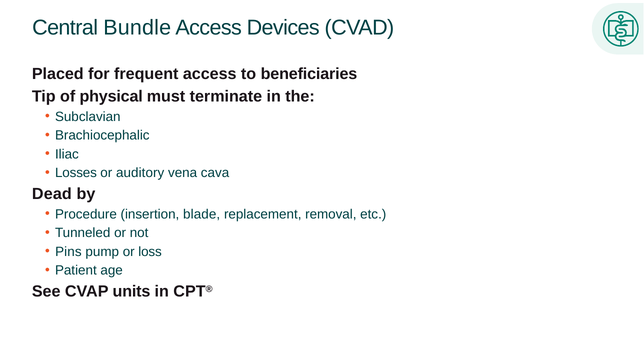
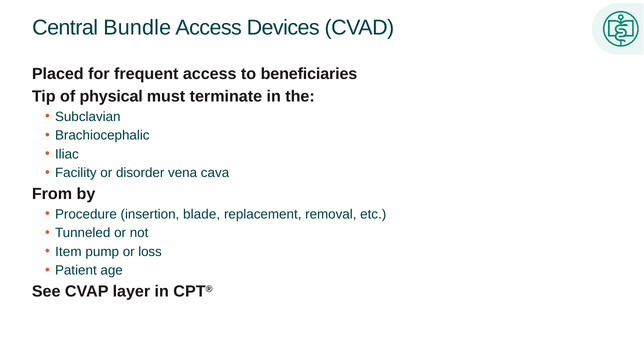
Losses: Losses -> Facility (76, 173)
auditory: auditory -> disorder (140, 173)
Dead: Dead -> From (52, 194)
Pins: Pins -> Item (68, 252)
units: units -> layer (131, 292)
